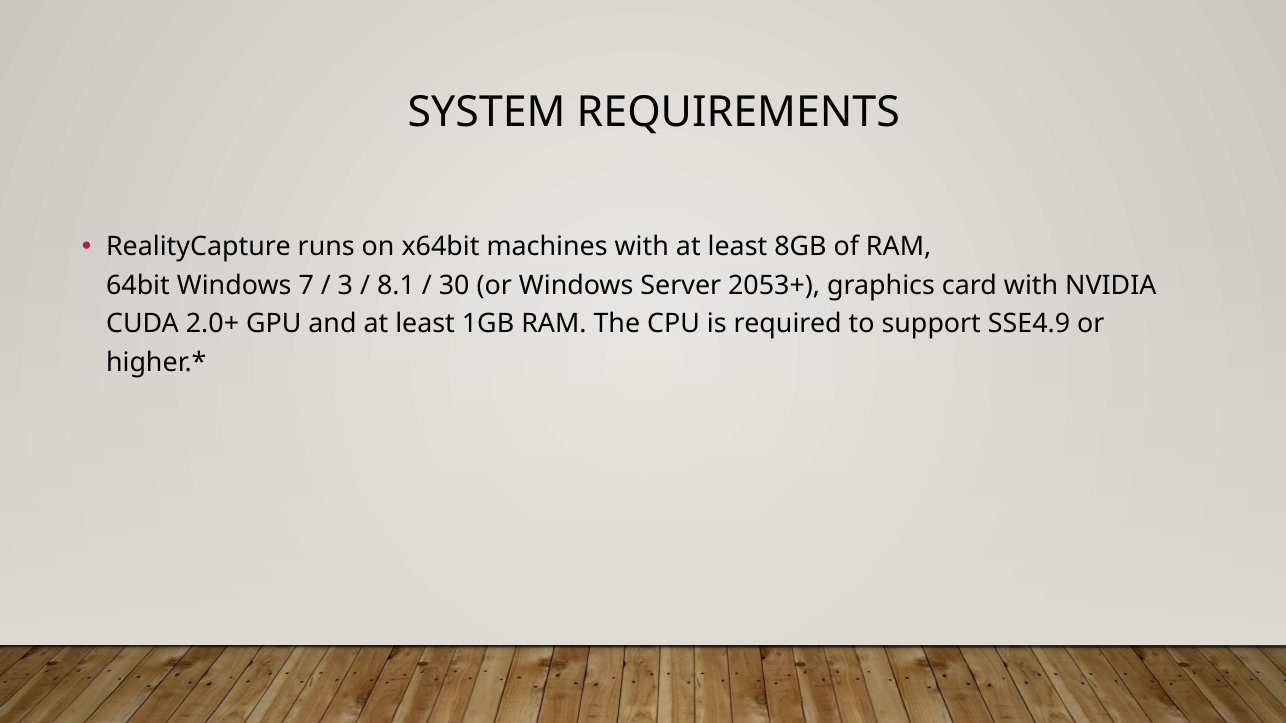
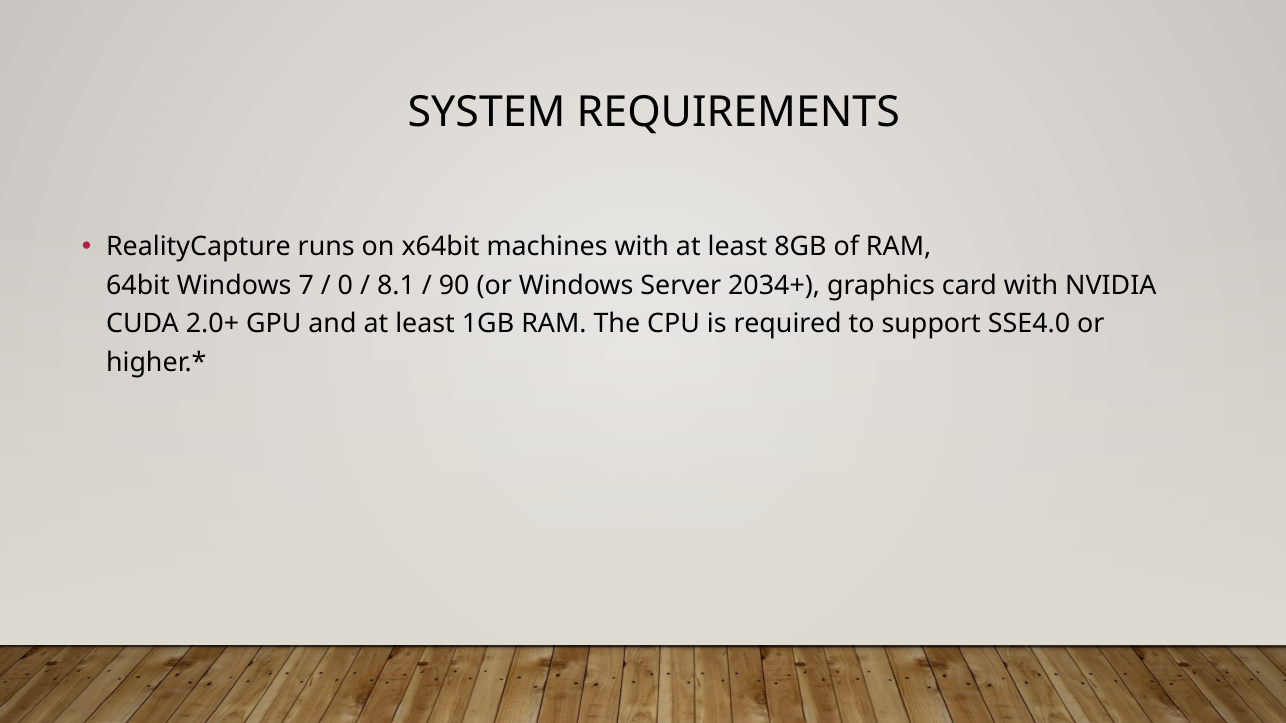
3: 3 -> 0 (345, 285)
30: 30 -> 90 (454, 285)
2053+: 2053+ -> 2034+ (774, 285)
SSE4.9: SSE4.9 -> SSE4.0 (1029, 324)
